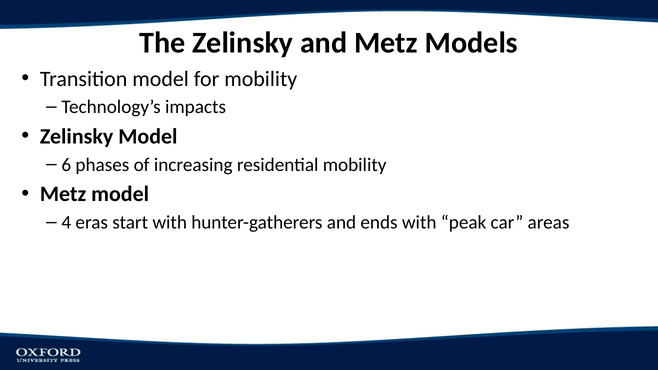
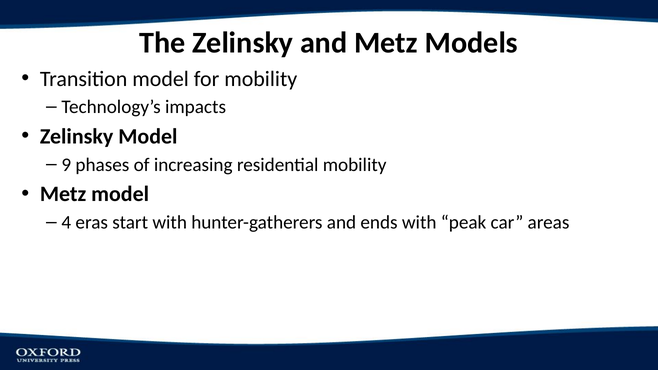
6: 6 -> 9 (66, 165)
